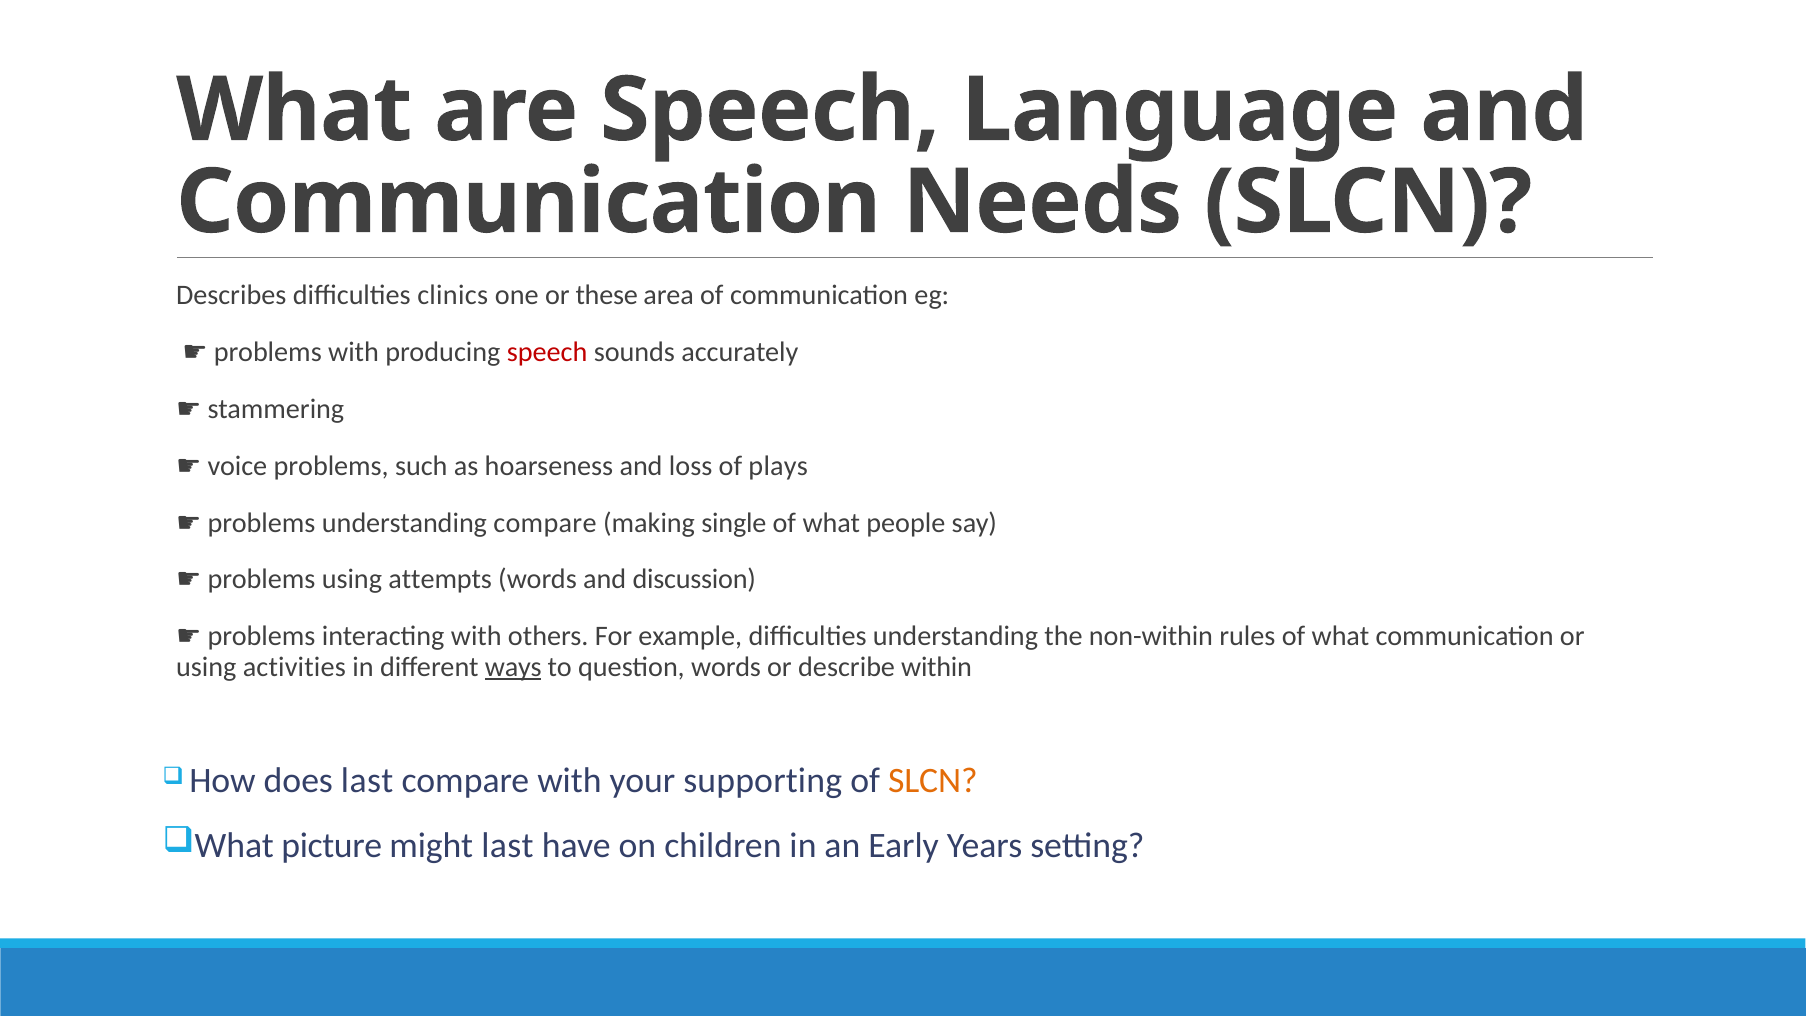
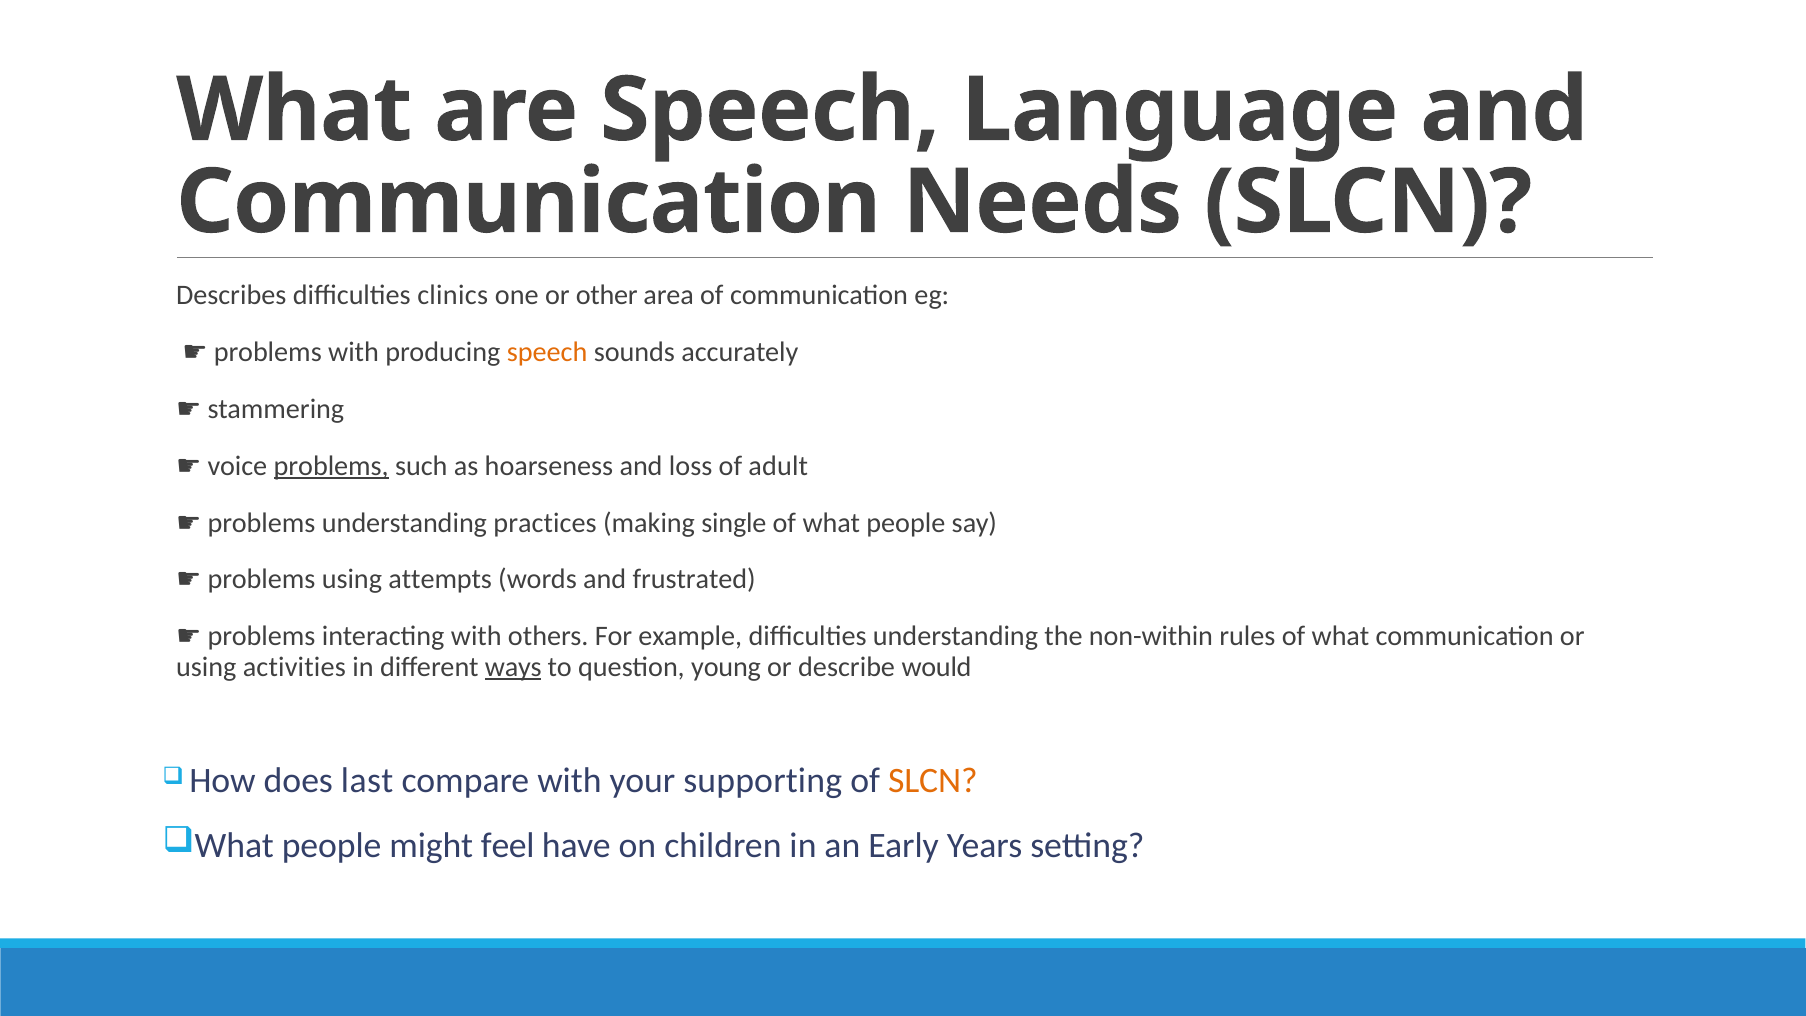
these: these -> other (607, 295)
speech colour: red -> orange (547, 352)
problems underline: none -> present (331, 466)
plays: plays -> adult (778, 466)
understanding compare: compare -> practices (545, 523)
discussion: discussion -> frustrated (694, 579)
question words: words -> young (726, 667)
within: within -> would (937, 667)
picture: picture -> people (332, 845)
might last: last -> feel (508, 845)
